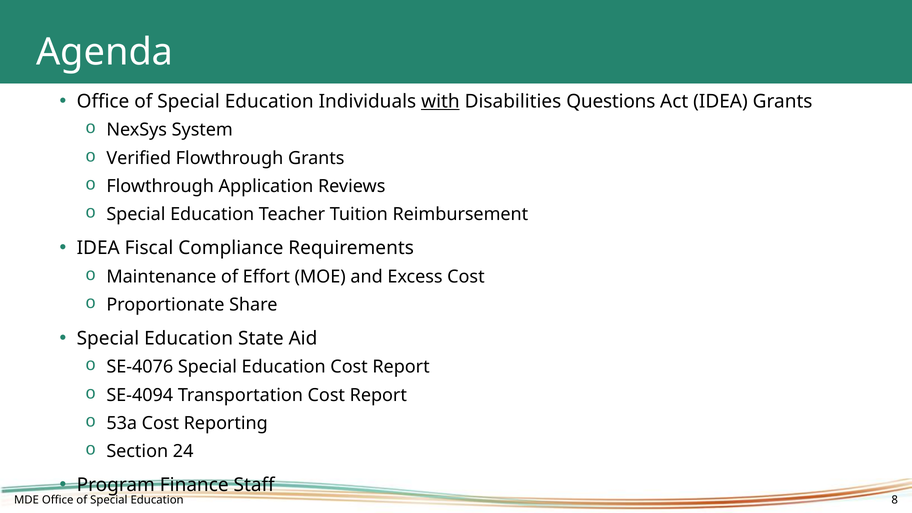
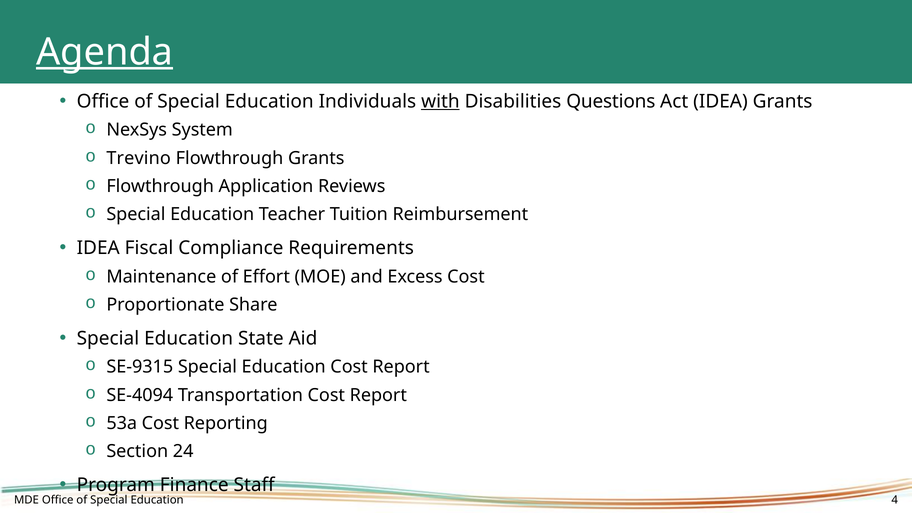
Agenda underline: none -> present (105, 52)
Verified: Verified -> Trevino (139, 158)
SE-4076: SE-4076 -> SE-9315 (140, 367)
8: 8 -> 4 (895, 500)
